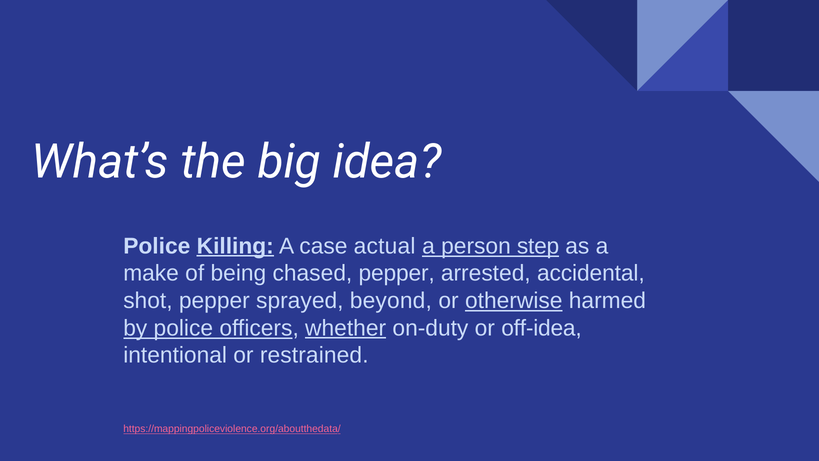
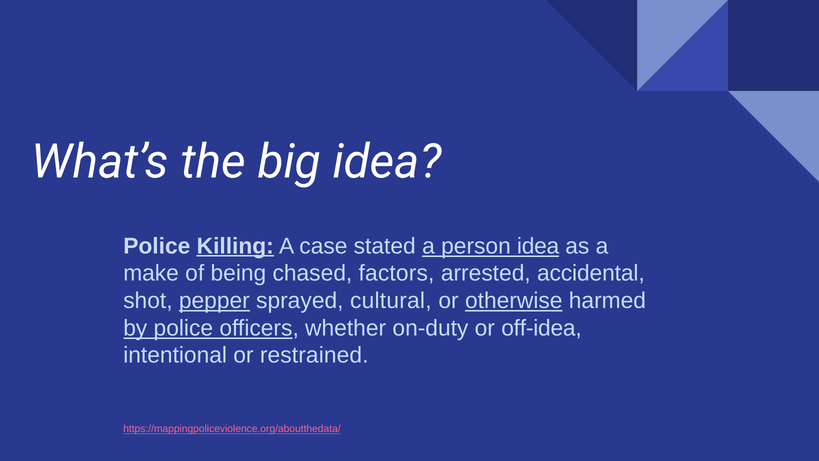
actual: actual -> stated (385, 246)
person step: step -> idea (538, 246)
chased pepper: pepper -> factors (396, 273)
pepper underline: none -> present (214, 301)
beyond: beyond -> cultural (391, 301)
whether underline: present -> none (346, 328)
